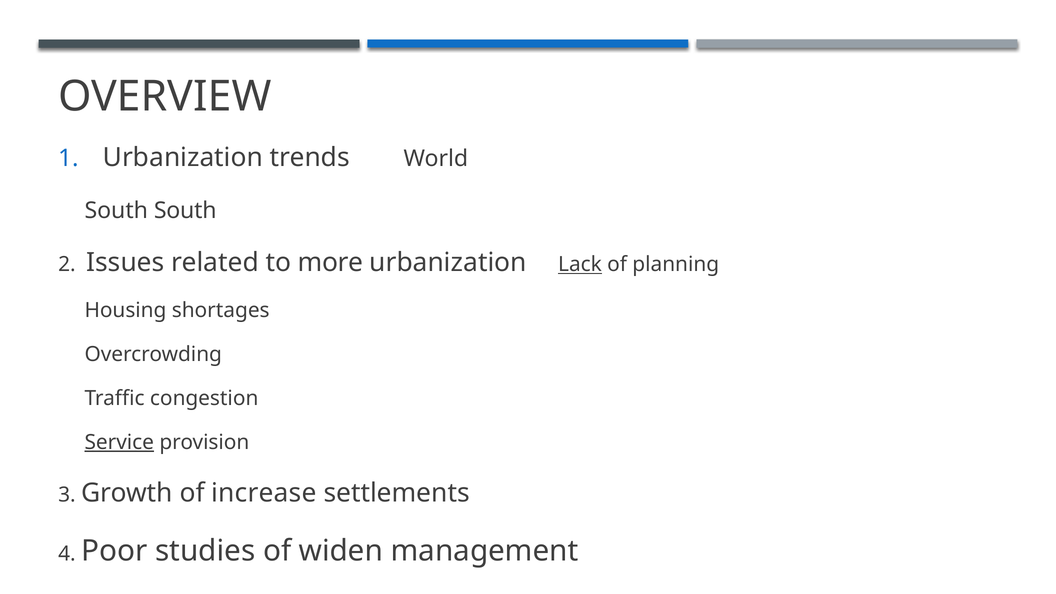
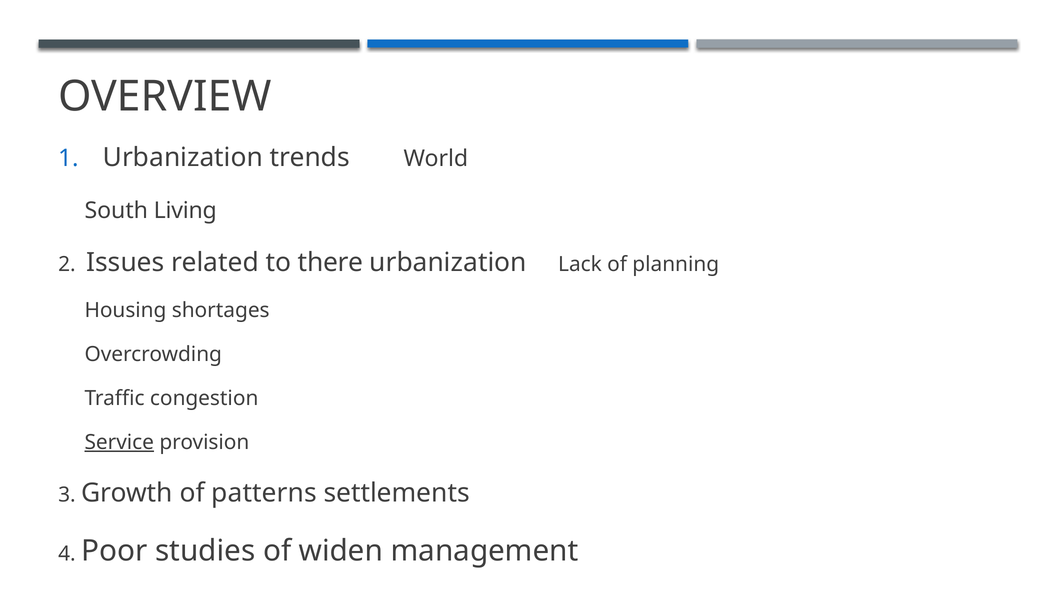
South South: South -> Living (185, 211)
more: more -> there (330, 263)
Lack underline: present -> none (580, 265)
increase: increase -> patterns (264, 493)
